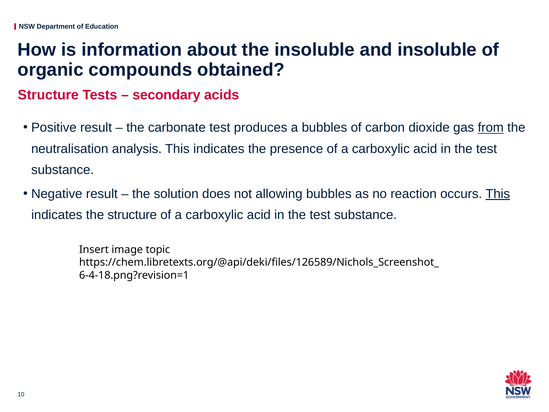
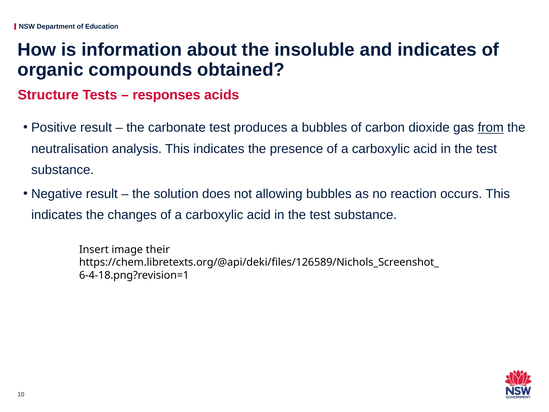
and insoluble: insoluble -> indicates (437, 50)
secondary: secondary -> responses (166, 95)
This underline: present -> none (498, 194)
the structure: structure -> changes (132, 215)
topic: topic -> their (158, 249)
